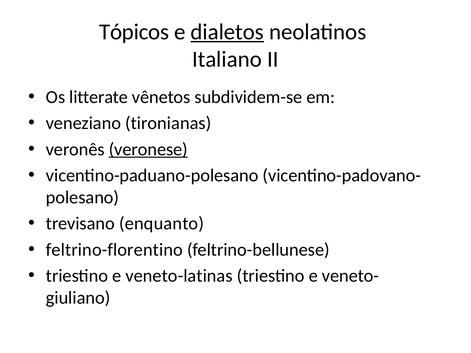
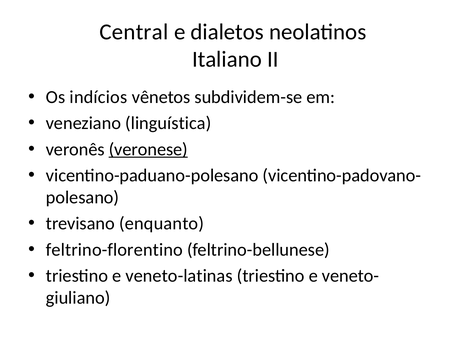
Tópicos: Tópicos -> Central (134, 32)
dialetos underline: present -> none (227, 32)
litterate: litterate -> indícios (98, 97)
tironianas: tironianas -> linguística (168, 123)
